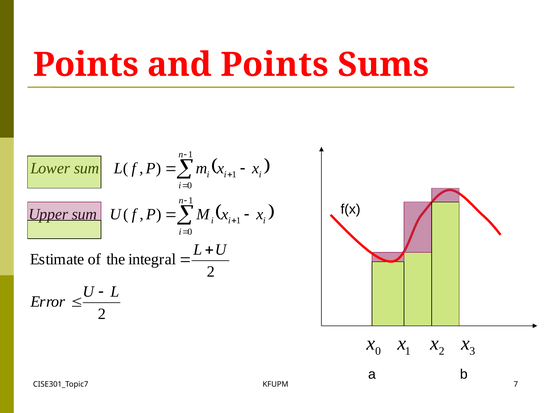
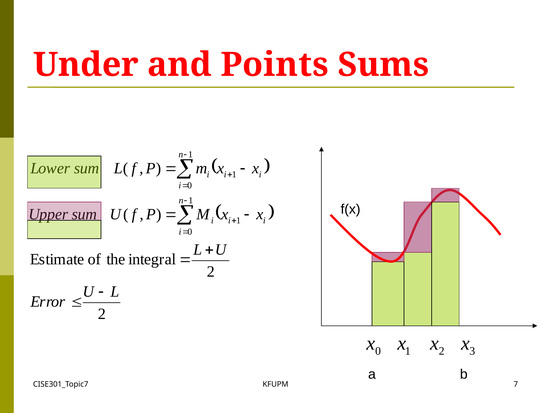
Points: Points -> Under (86, 65)
